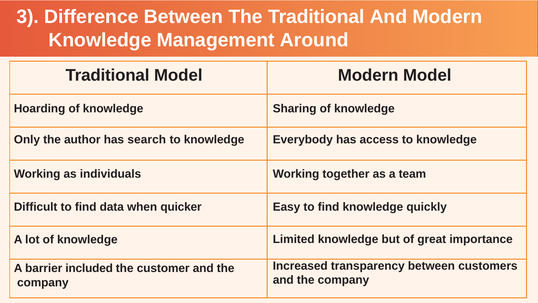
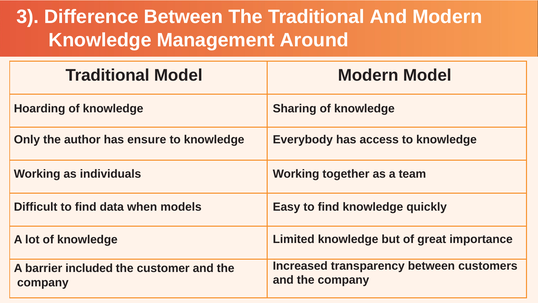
search: search -> ensure (147, 140)
quicker: quicker -> models (181, 207)
